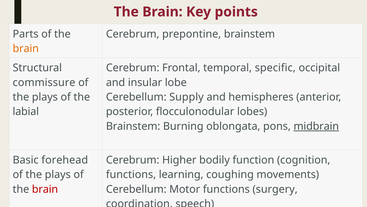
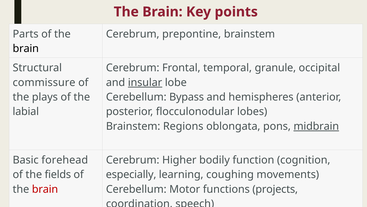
brain colour: orange -> black (26, 49)
specific: specific -> granule (275, 68)
insular underline: none -> present (145, 82)
Supply: Supply -> Bypass (187, 97)
Burning: Burning -> Regions (183, 126)
plays: plays -> fields (58, 174)
functions: functions -> especially (131, 174)
surgery: surgery -> projects (275, 189)
